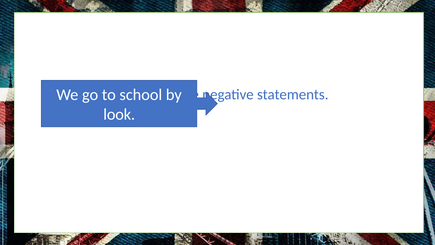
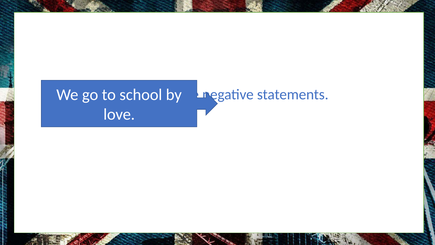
look: look -> love (119, 114)
